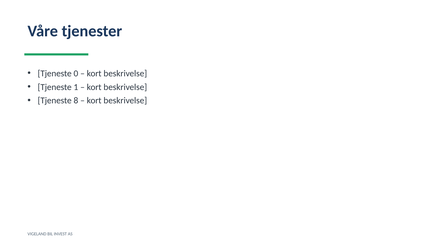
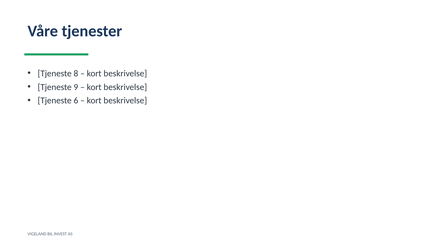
0: 0 -> 8 (76, 73)
1: 1 -> 9 (76, 87)
8: 8 -> 6 (76, 100)
